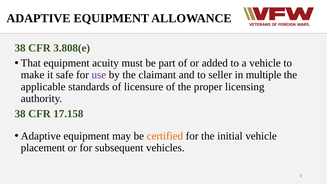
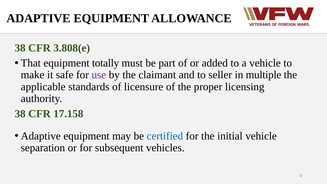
acuity: acuity -> totally (106, 63)
certified colour: orange -> blue (165, 136)
placement: placement -> separation (43, 148)
